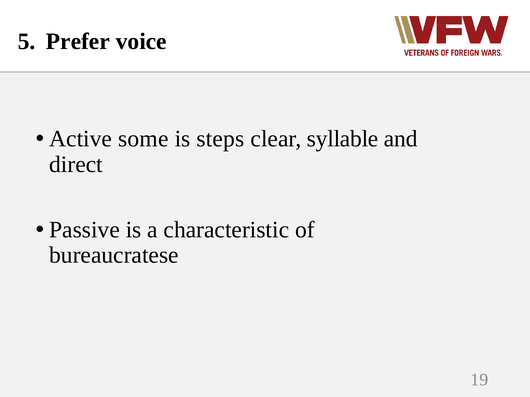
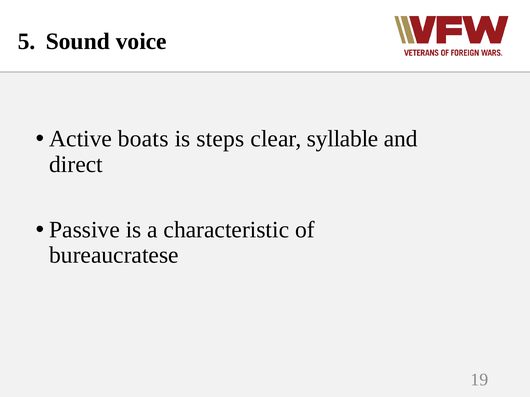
Prefer: Prefer -> Sound (78, 41)
some: some -> boats (143, 139)
